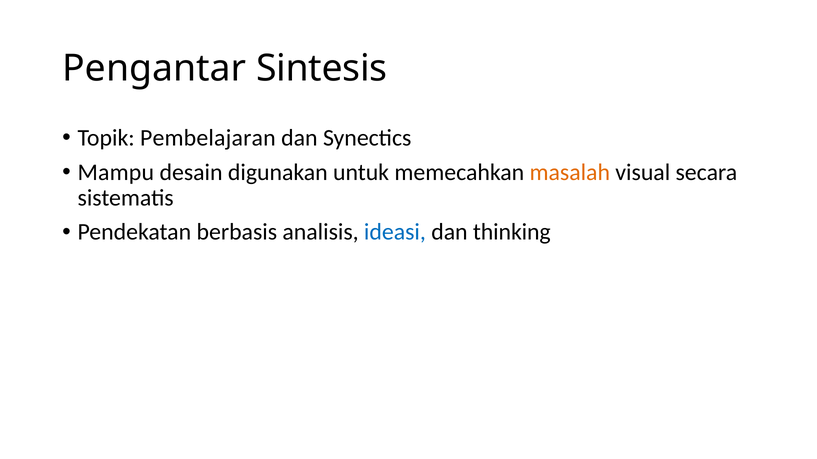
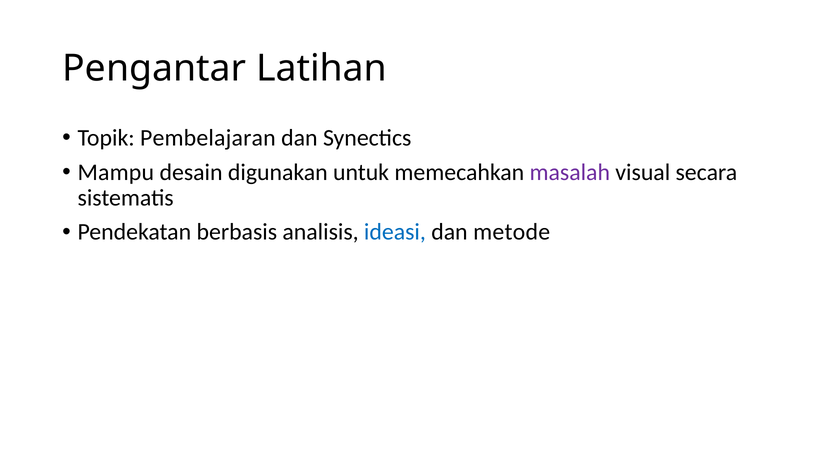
Sintesis: Sintesis -> Latihan (322, 69)
masalah colour: orange -> purple (570, 172)
thinking: thinking -> metode (512, 232)
